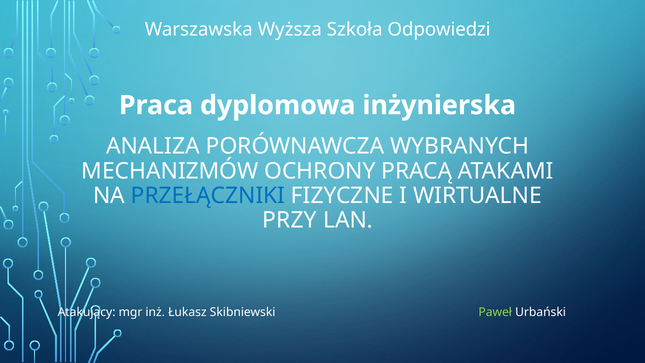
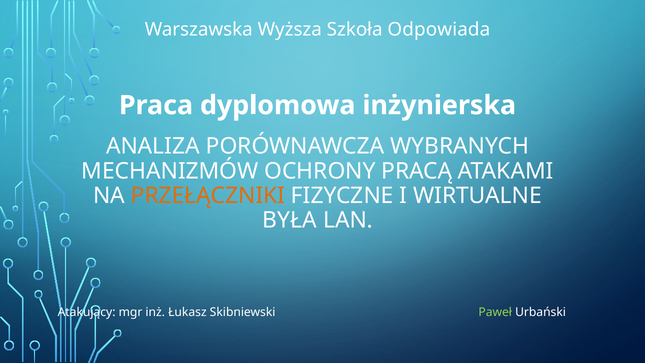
Odpowiedzi: Odpowiedzi -> Odpowiada (439, 30)
PRZEŁĄCZNIKI colour: blue -> orange (208, 196)
PRZY: PRZY -> BYŁA (290, 220)
